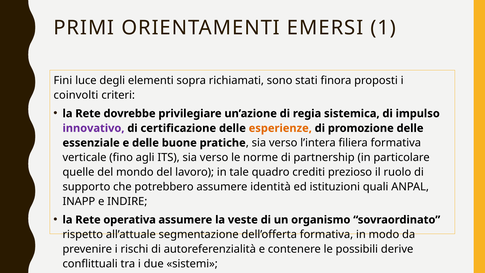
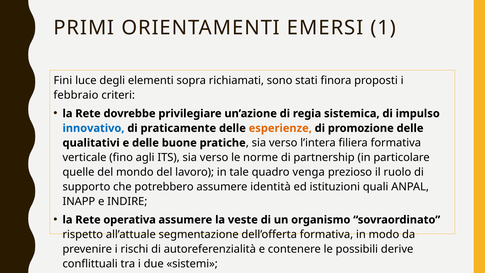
coinvolti: coinvolti -> febbraio (76, 95)
innovativo colour: purple -> blue (93, 128)
certificazione: certificazione -> praticamente (178, 128)
essenziale: essenziale -> qualitativi (91, 143)
crediti: crediti -> venga (309, 172)
